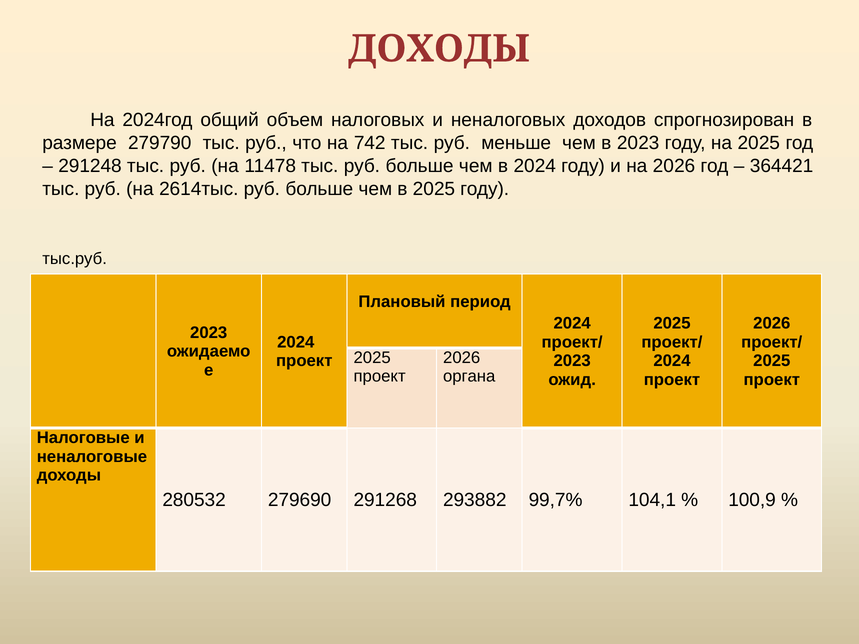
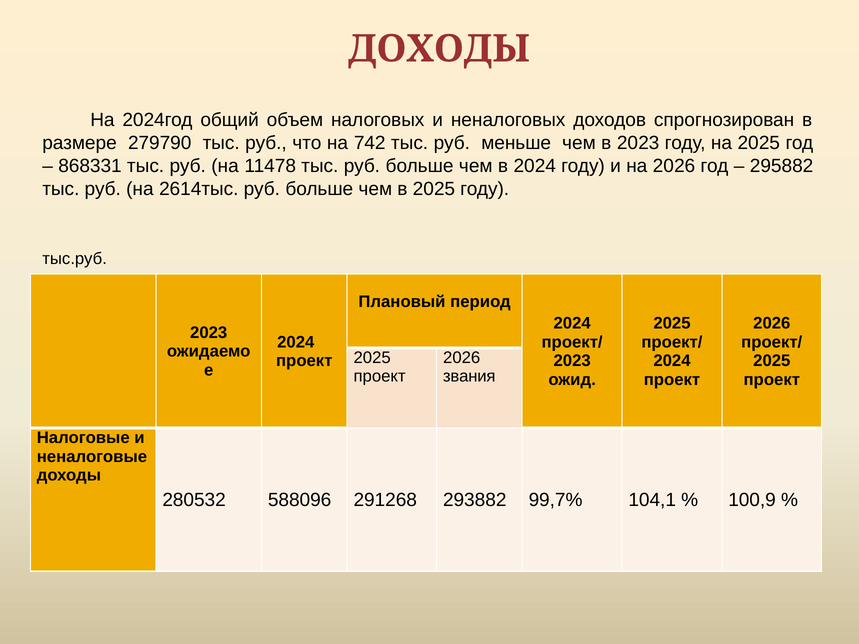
291248: 291248 -> 868331 (90, 166)
364421: 364421 -> 295882 (782, 166)
органа: органа -> звания (469, 376)
279690: 279690 -> 588096 (300, 500)
